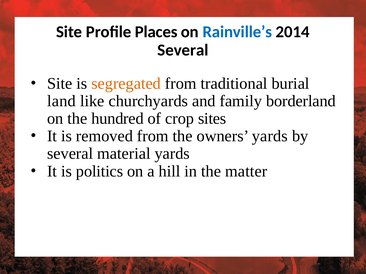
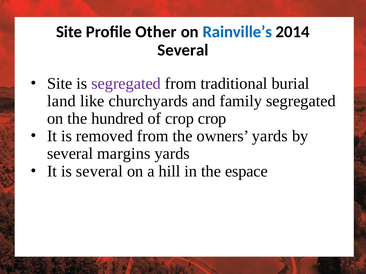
Places: Places -> Other (156, 32)
segregated colour: orange -> purple (126, 84)
family borderland: borderland -> segregated (301, 101)
crop sites: sites -> crop (212, 119)
material: material -> margins (124, 154)
is politics: politics -> several (99, 171)
matter: matter -> espace (246, 171)
